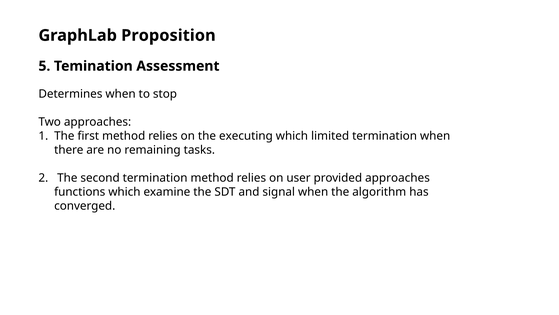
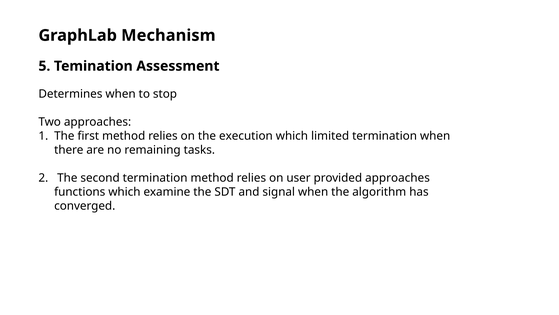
Proposition: Proposition -> Mechanism (168, 35)
executing: executing -> execution (246, 136)
